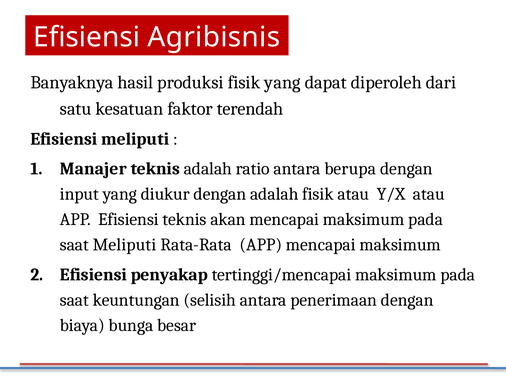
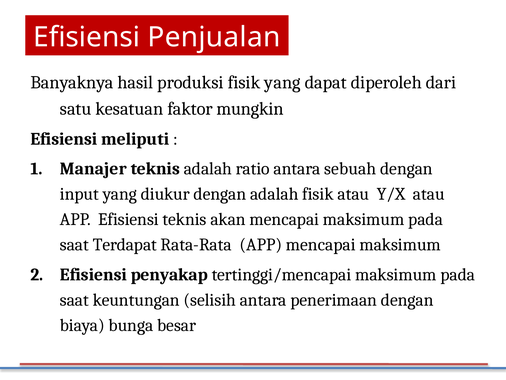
Agribisnis: Agribisnis -> Penjualan (214, 37)
terendah: terendah -> mungkin (250, 109)
berupa: berupa -> sebuah (350, 169)
saat Meliputi: Meliputi -> Terdapat (125, 244)
